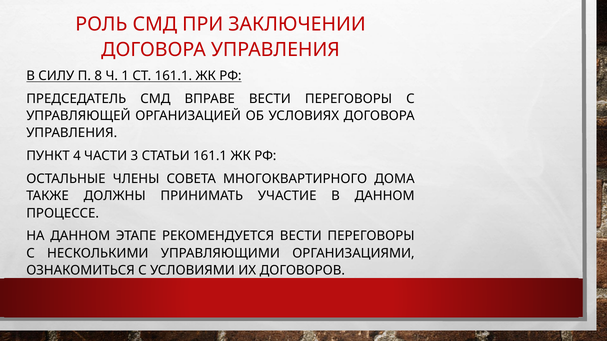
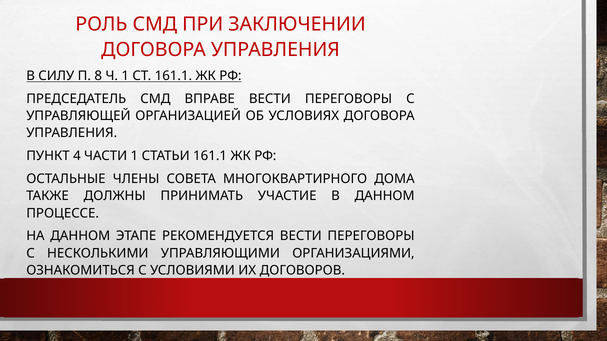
ЧАСТИ 3: 3 -> 1 (134, 156)
